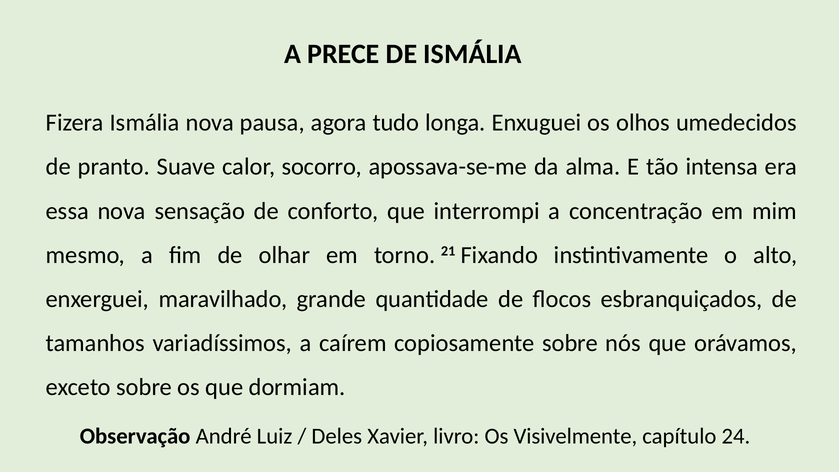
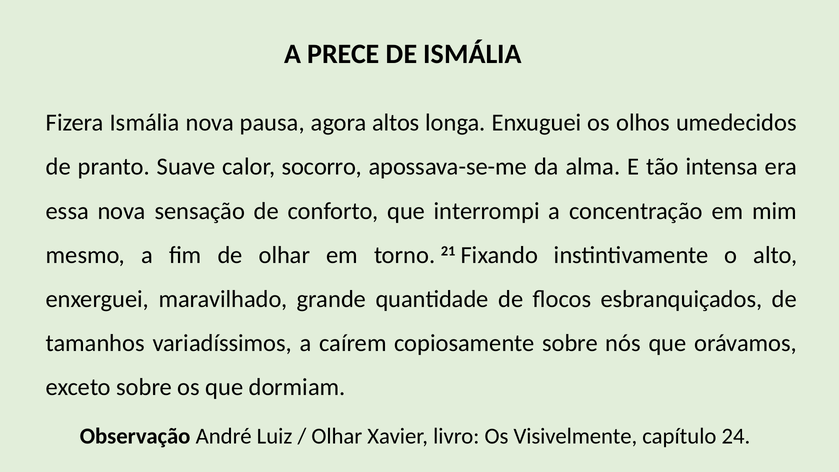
tudo: tudo -> altos (396, 123)
Deles: Deles -> Olhar (337, 436)
